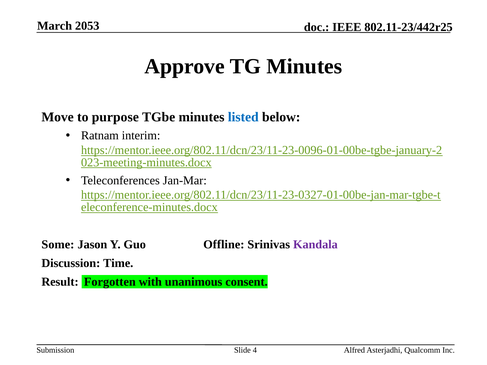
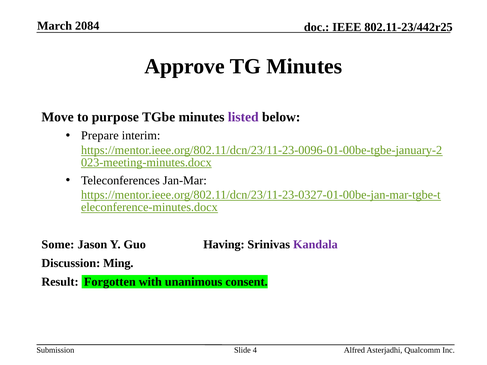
2053: 2053 -> 2084 (87, 26)
listed colour: blue -> purple (243, 117)
Ratnam: Ratnam -> Prepare (100, 136)
Offline: Offline -> Having (224, 245)
Time: Time -> Ming (118, 263)
